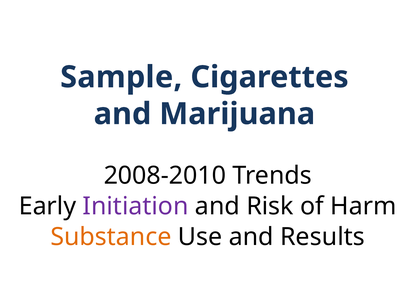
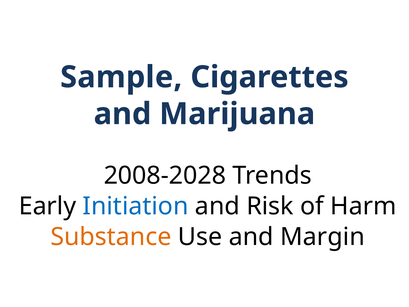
2008-2010: 2008-2010 -> 2008-2028 (165, 176)
Initiation colour: purple -> blue (136, 206)
Results: Results -> Margin (322, 237)
